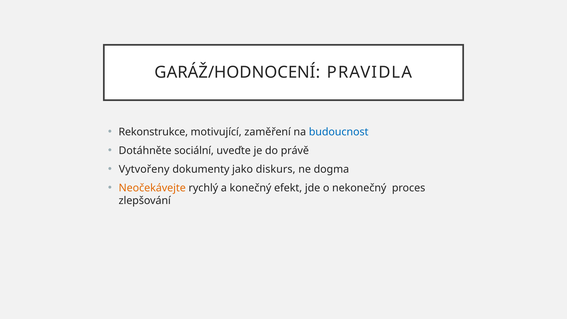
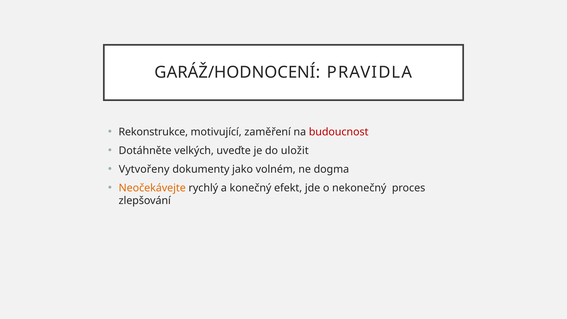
budoucnost colour: blue -> red (339, 132)
sociální: sociální -> velkých (194, 151)
právě: právě -> uložit (295, 151)
diskurs: diskurs -> volném (276, 169)
